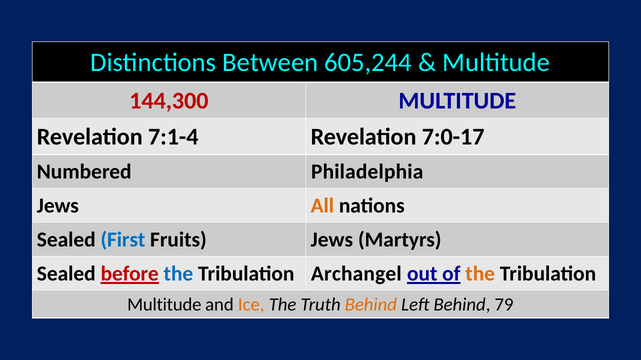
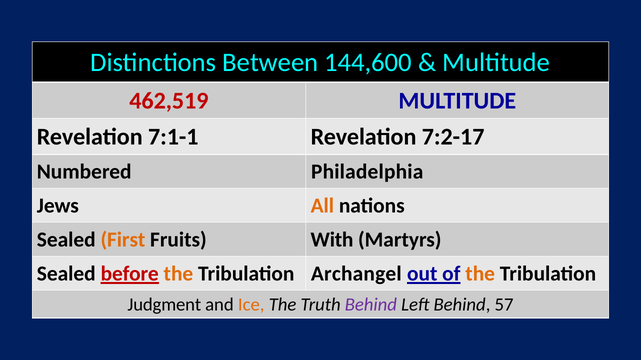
605,244: 605,244 -> 144,600 (368, 63)
144,300: 144,300 -> 462,519 (169, 101)
7:1-4: 7:1-4 -> 7:1-1 (173, 137)
7:0-17: 7:0-17 -> 7:2-17 (453, 137)
First colour: blue -> orange (123, 240)
Fruits Jews: Jews -> With (332, 240)
the colour: blue -> orange (178, 274)
Multitude: Multitude -> Judgment (164, 305)
Behind colour: orange -> purple (371, 305)
79: 79 -> 57 (504, 305)
